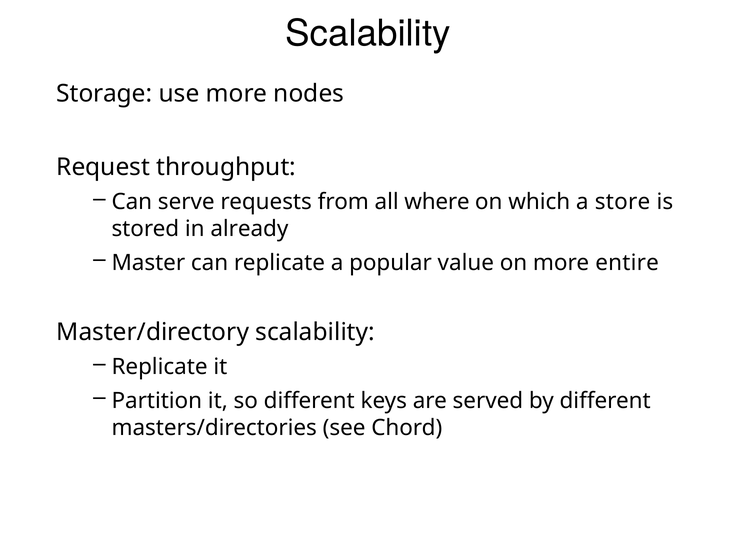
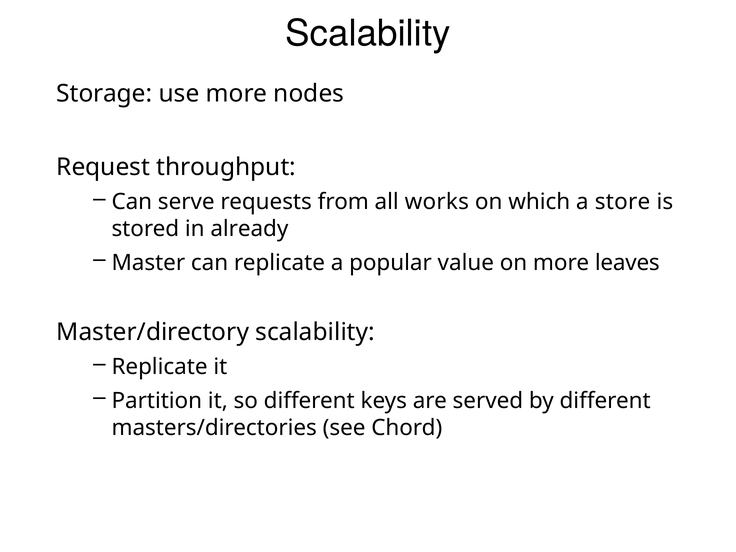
where: where -> works (437, 202)
entire: entire -> leaves (627, 263)
